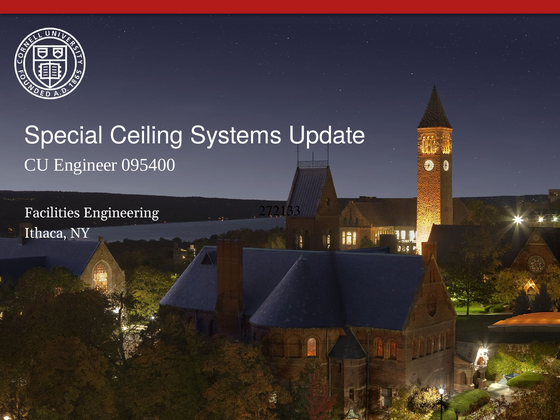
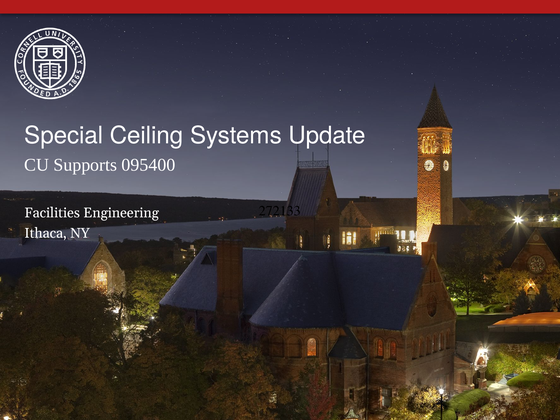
Engineer: Engineer -> Supports (85, 165)
